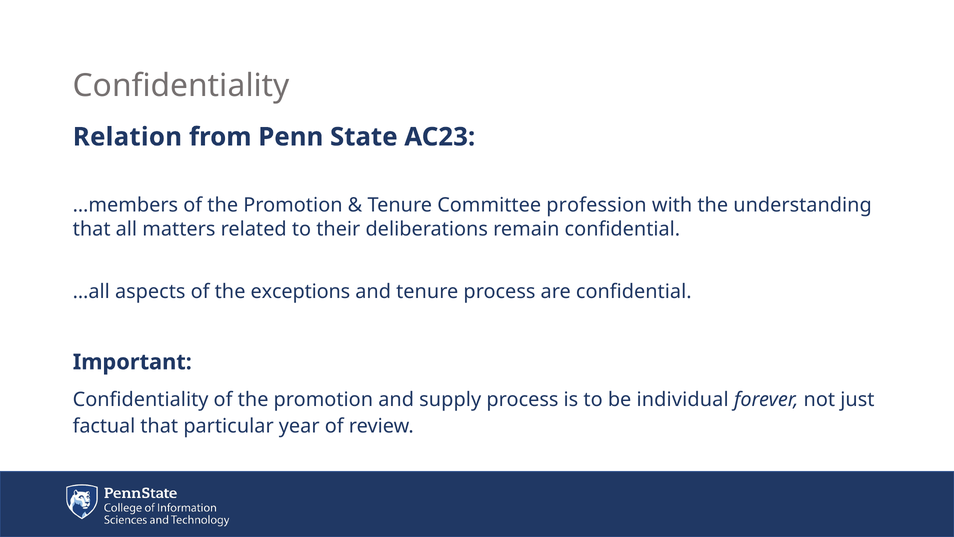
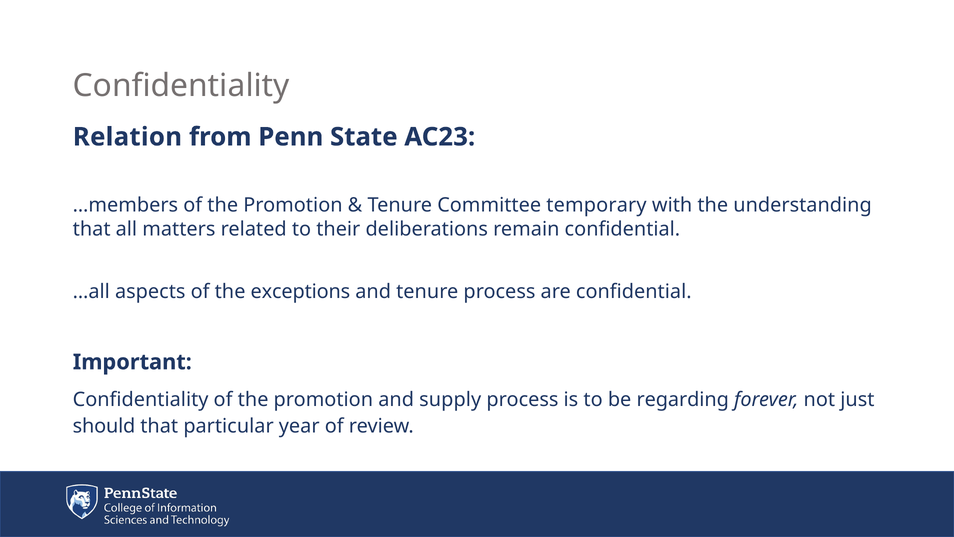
profession: profession -> temporary (596, 205)
individual: individual -> regarding (683, 399)
factual: factual -> should (104, 426)
